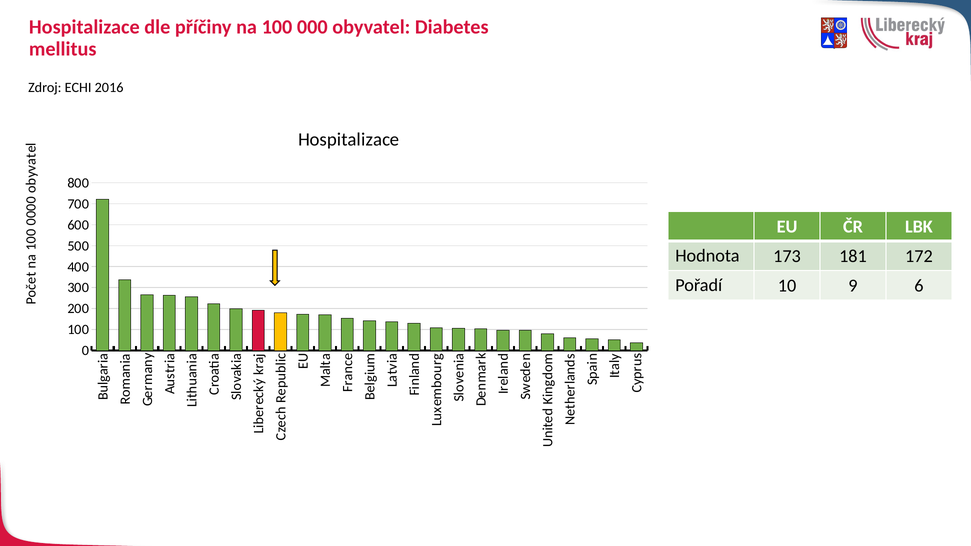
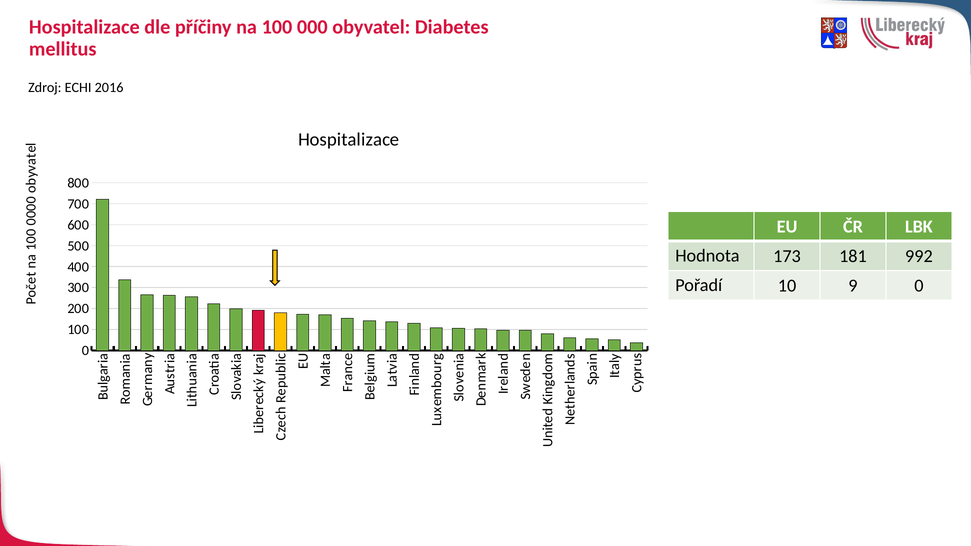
172: 172 -> 992 (919, 256)
9 6: 6 -> 0 (919, 286)
